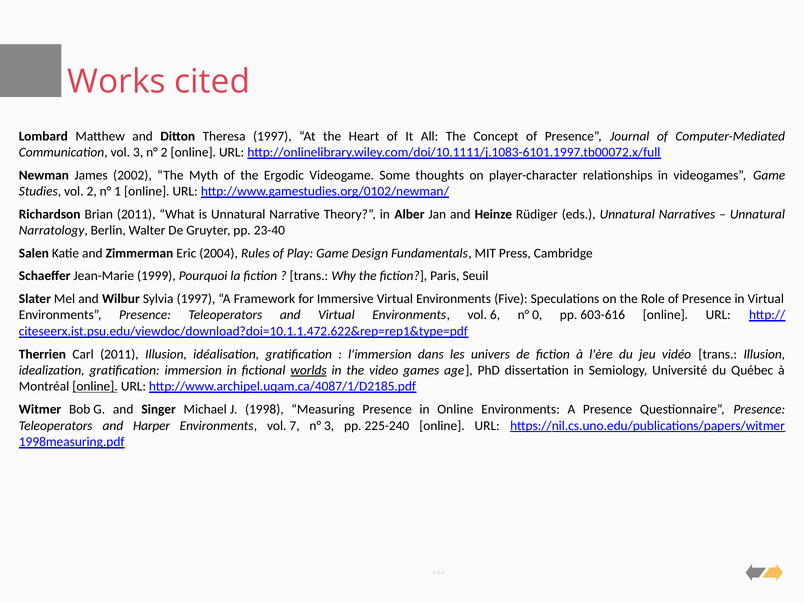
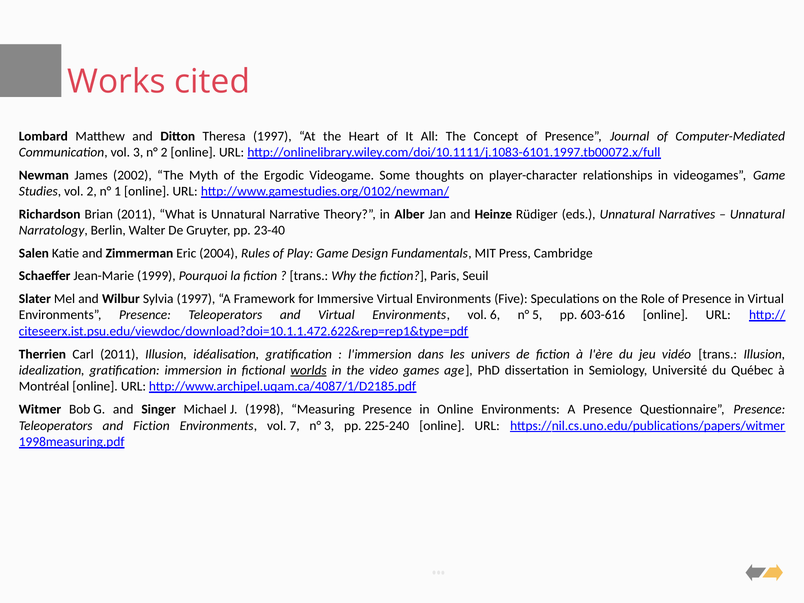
0: 0 -> 5 (537, 315)
online underline: present -> none (95, 386)
and Harper: Harper -> Fiction (151, 426)
